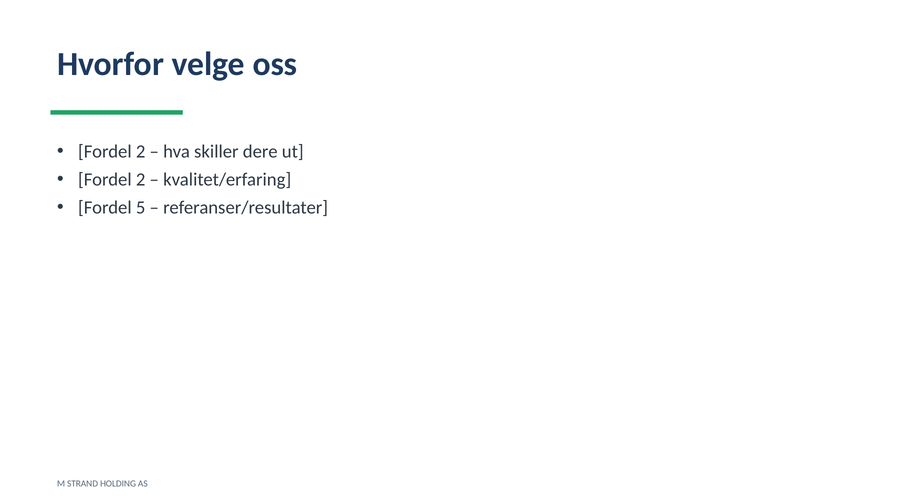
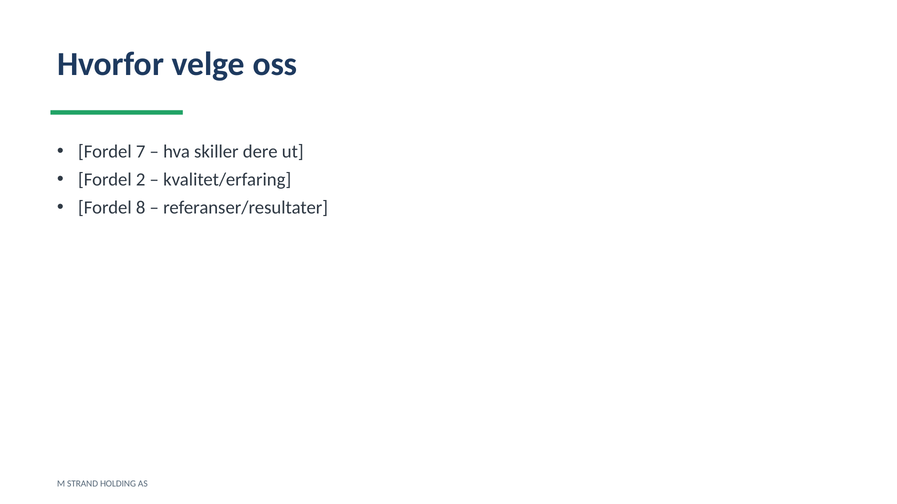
2: 2 -> 7 (141, 152)
5: 5 -> 8 (141, 208)
